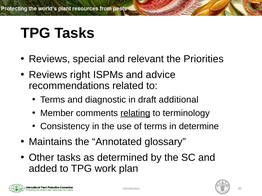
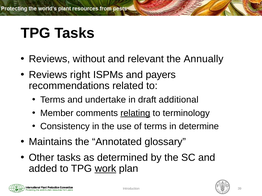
special: special -> without (89, 59)
Priorities: Priorities -> Annually (204, 59)
advice: advice -> payers (161, 75)
diagnostic: diagnostic -> undertake (106, 100)
work underline: none -> present (105, 169)
